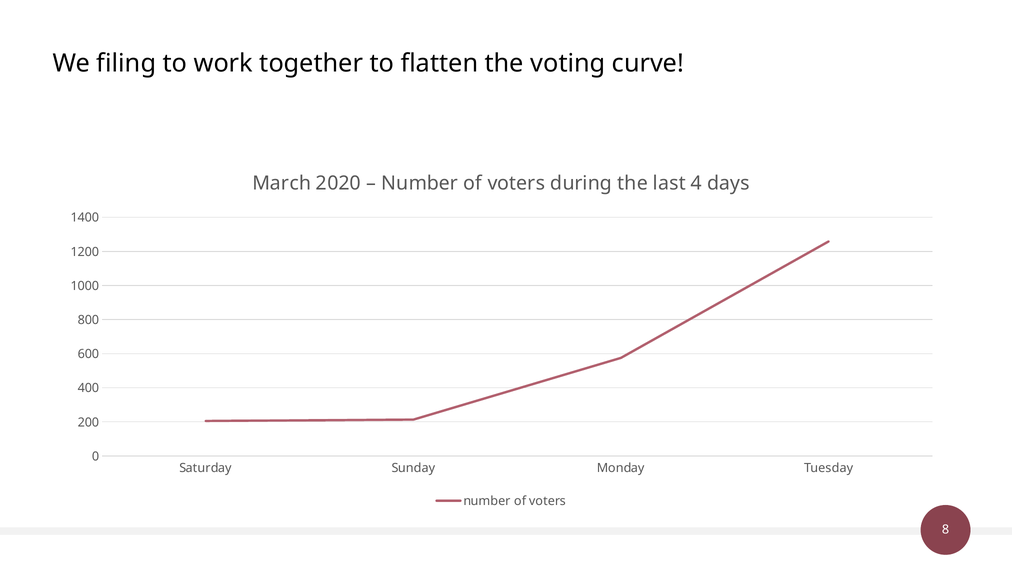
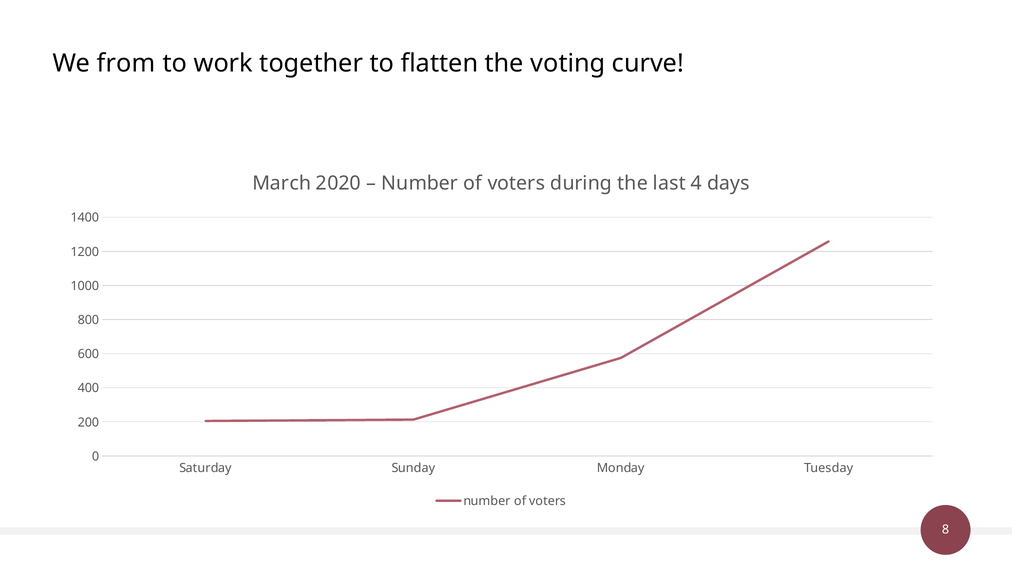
filing: filing -> from (126, 64)
